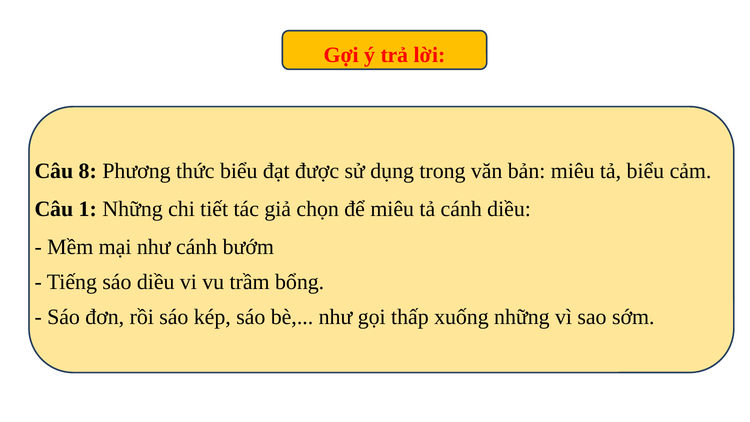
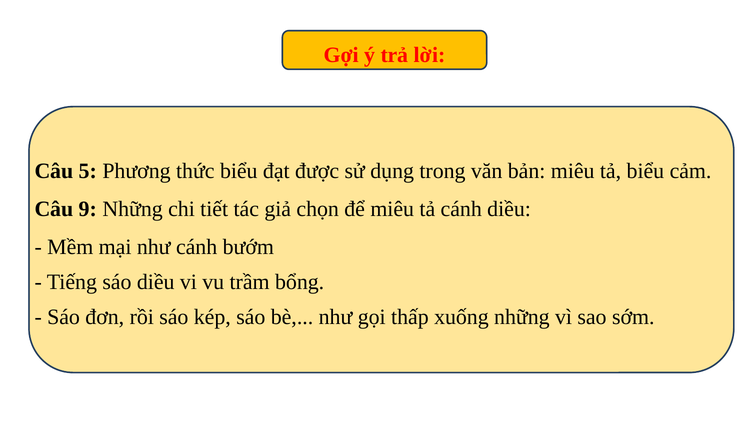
8: 8 -> 5 (88, 171)
1: 1 -> 9 (88, 209)
